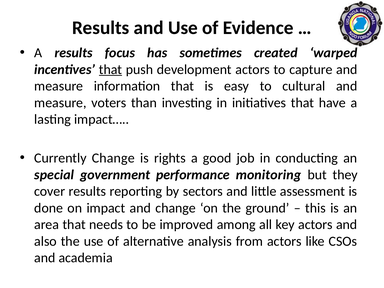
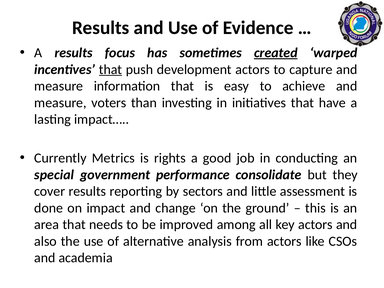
created underline: none -> present (276, 53)
cultural: cultural -> achieve (304, 86)
Currently Change: Change -> Metrics (113, 158)
monitoring: monitoring -> consolidate (269, 175)
